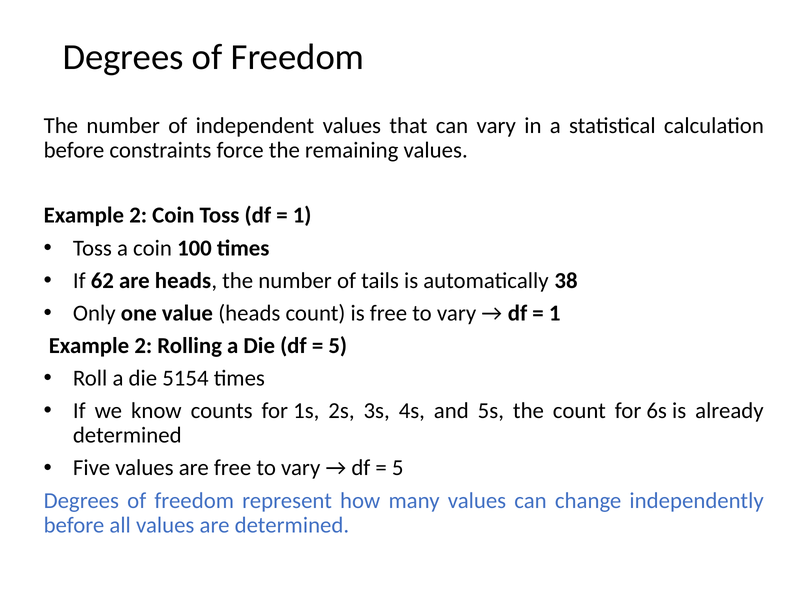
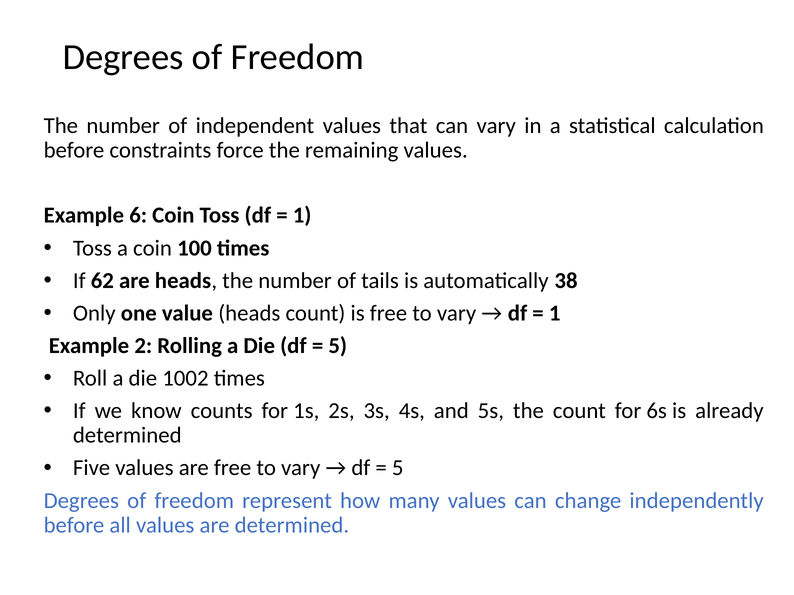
2: 2 -> 6 (138, 216)
5154: 5154 -> 1002 (185, 379)
